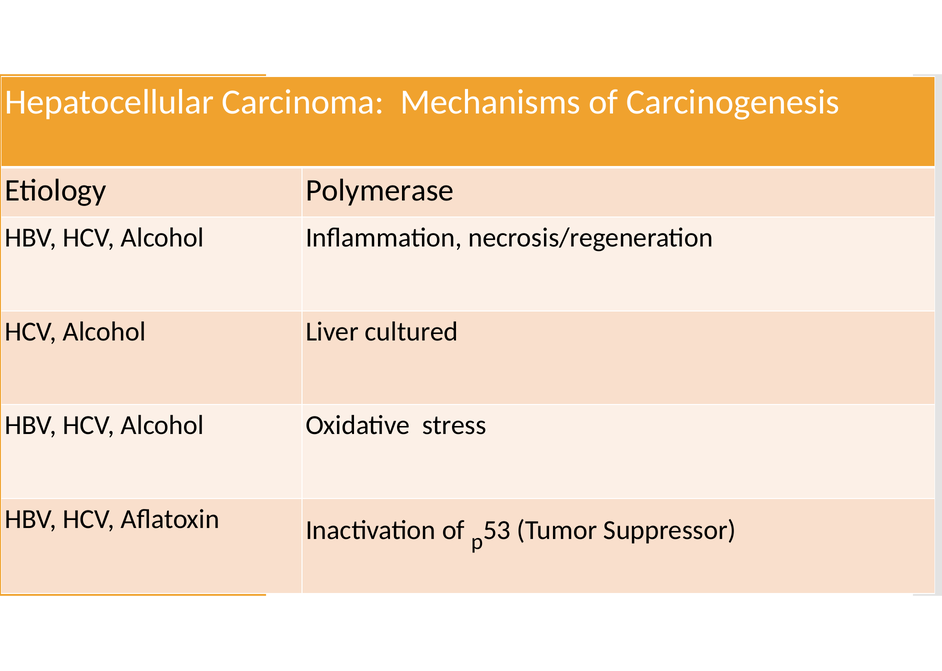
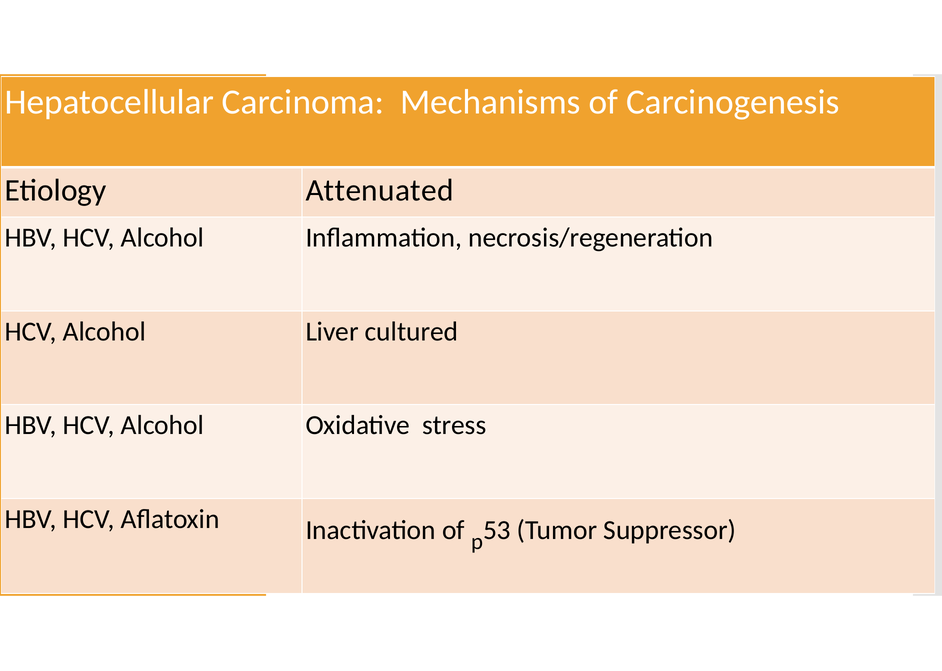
Polymerase: Polymerase -> Attenuated (380, 190)
